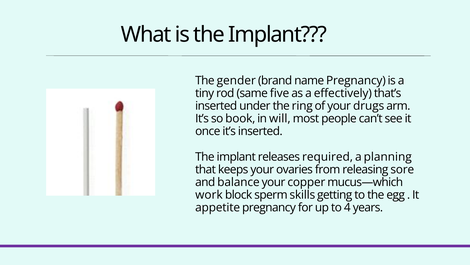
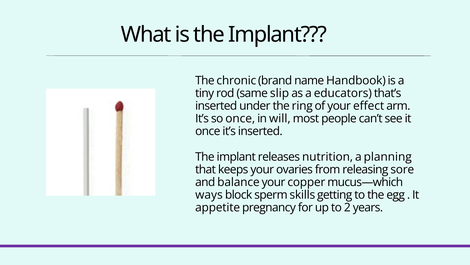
gender: gender -> chronic (236, 80)
name Pregnancy: Pregnancy -> Handbook (356, 80)
five: five -> slip (280, 93)
effectively: effectively -> educators (343, 93)
drugs: drugs -> effect (369, 106)
so book: book -> once (240, 118)
required: required -> nutrition (328, 156)
work: work -> ways (209, 195)
4: 4 -> 2 (347, 207)
